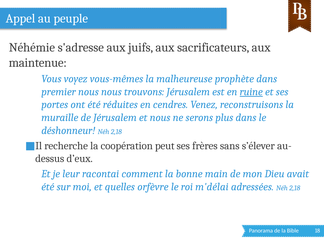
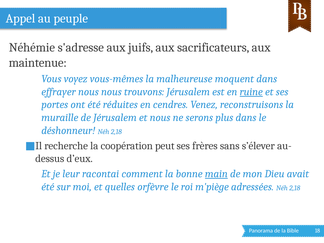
prophète: prophète -> moquent (234, 79)
premier: premier -> effrayer (59, 92)
main underline: none -> present (216, 174)
m'délai: m'délai -> m'piège (212, 187)
